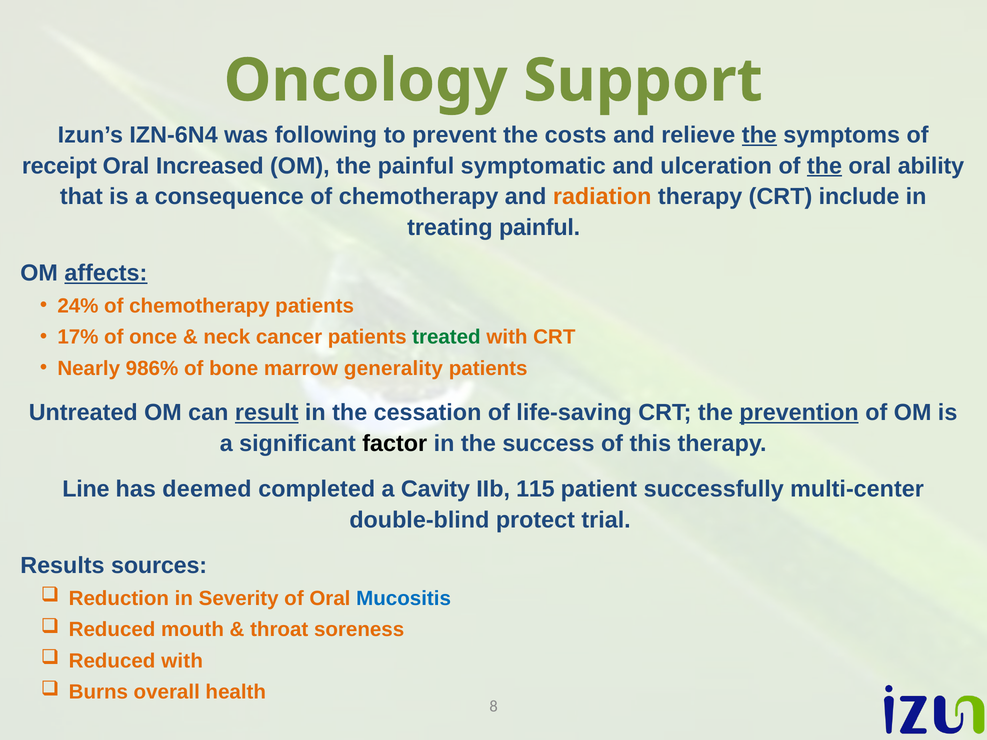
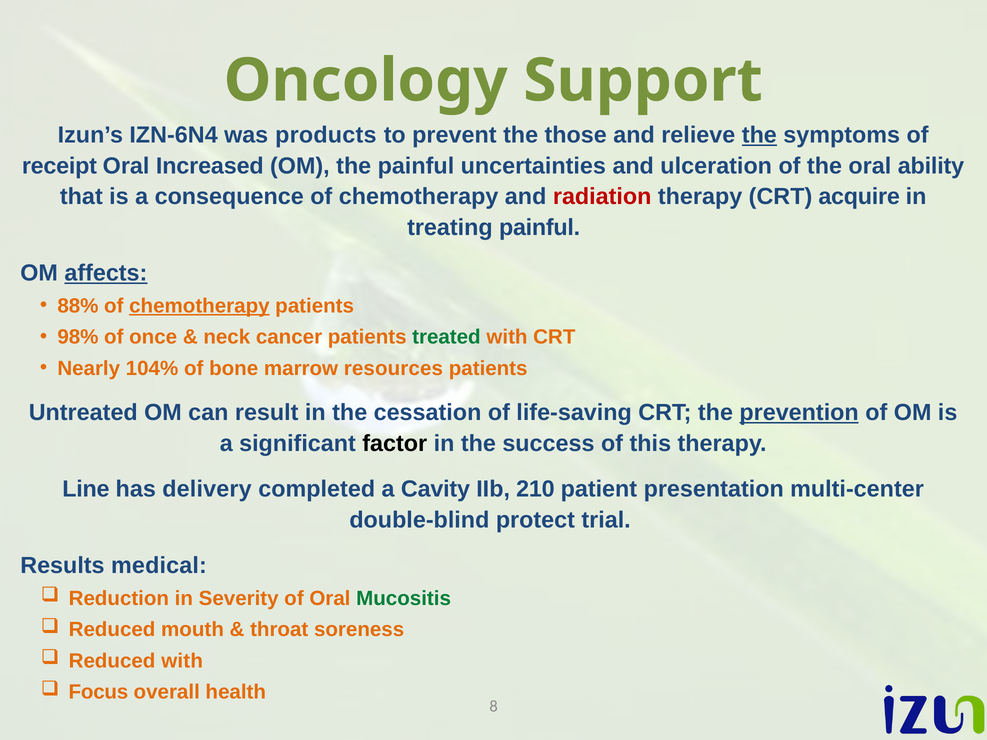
following: following -> products (326, 135)
costs: costs -> those (576, 135)
symptomatic: symptomatic -> uncertainties (533, 166)
the underline: present -> none (824, 166)
radiation colour: orange -> red (602, 197)
include: include -> acquire (859, 197)
24%: 24% -> 88% (78, 306)
chemotherapy underline: none -> present (199, 306)
17%: 17% -> 98% (78, 337)
986%: 986% -> 104% (152, 368)
generality: generality -> resources (393, 368)
result underline: present -> none (267, 413)
deemed: deemed -> delivery (207, 489)
115: 115 -> 210 (535, 489)
successfully: successfully -> presentation (714, 489)
sources: sources -> medical (159, 566)
Mucositis colour: blue -> green (404, 599)
Burns: Burns -> Focus (98, 692)
